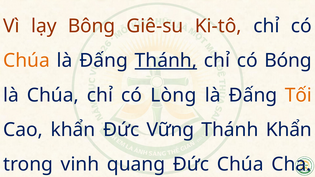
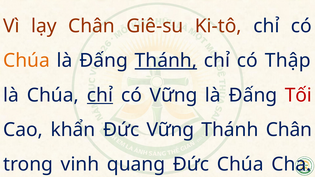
lạy Bông: Bông -> Chân (91, 26)
Bóng: Bóng -> Thập (288, 61)
chỉ underline: none -> present (100, 95)
có Lòng: Lòng -> Vững (174, 95)
Tối colour: orange -> red (298, 95)
Thánh Khẩn: Khẩn -> Chân (289, 130)
